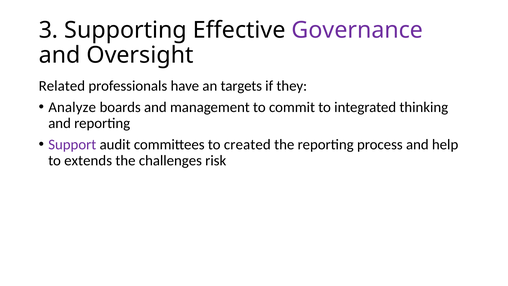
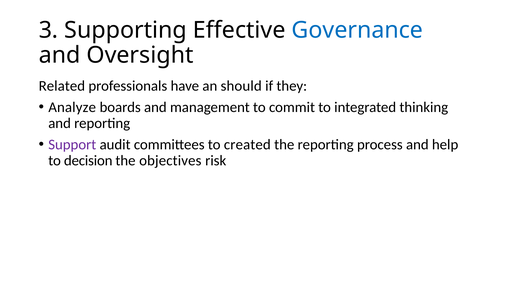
Governance colour: purple -> blue (357, 30)
targets: targets -> should (241, 86)
extends: extends -> decision (88, 160)
challenges: challenges -> objectives (170, 160)
